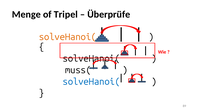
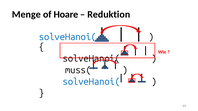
Tripel: Tripel -> Hoare (66, 14)
Überprüfe: Überprüfe -> Reduktion (109, 14)
solveHanoi( colour: orange -> blue (68, 37)
